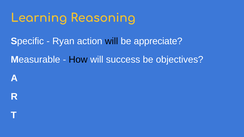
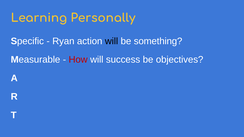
Reasoning: Reasoning -> Personally (103, 18)
appreciate: appreciate -> something (158, 41)
How colour: black -> red (78, 60)
